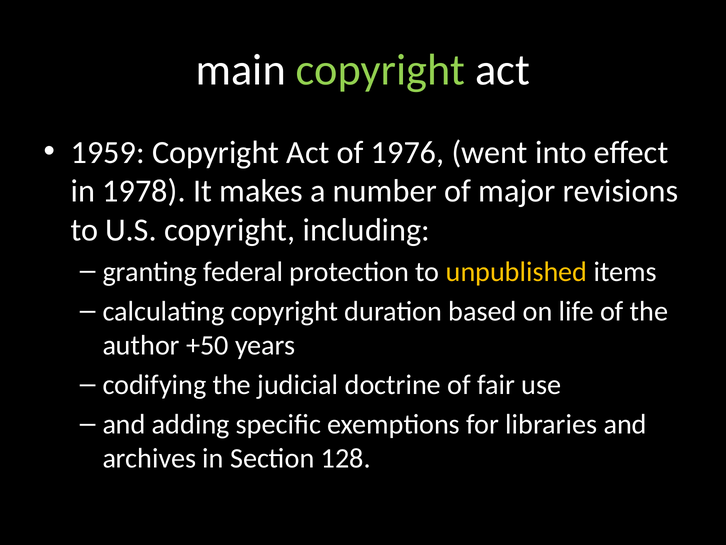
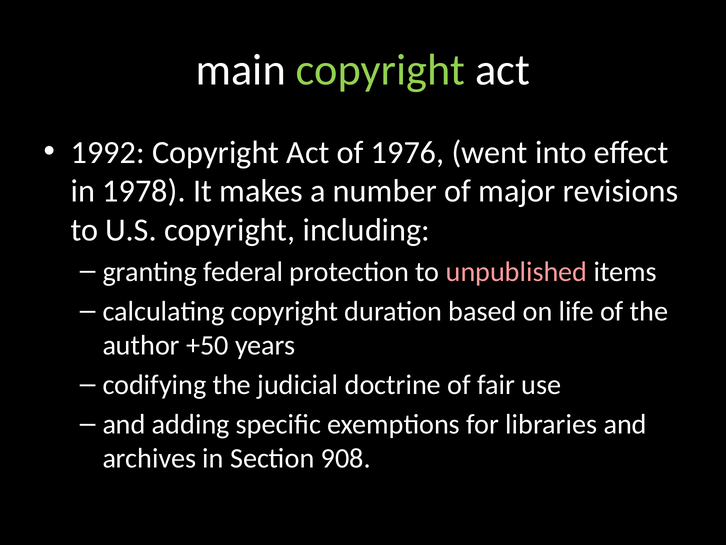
1959: 1959 -> 1992 (108, 152)
unpublished colour: yellow -> pink (516, 271)
128: 128 -> 908 (346, 458)
